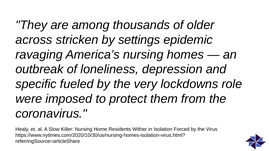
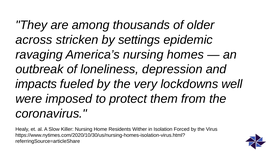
specific: specific -> impacts (36, 84)
role: role -> well (232, 84)
